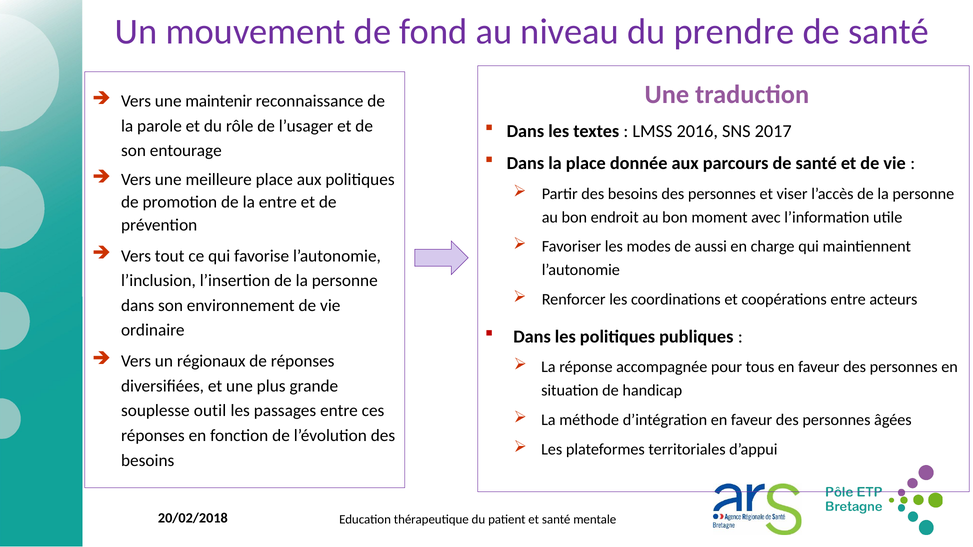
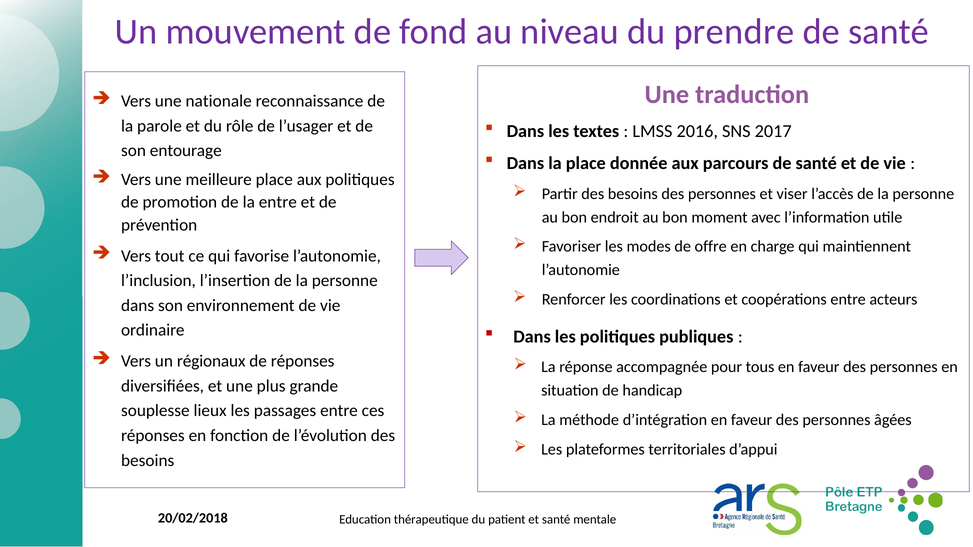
maintenir: maintenir -> nationale (219, 101)
aussi: aussi -> offre (711, 247)
outil: outil -> lieux (210, 411)
